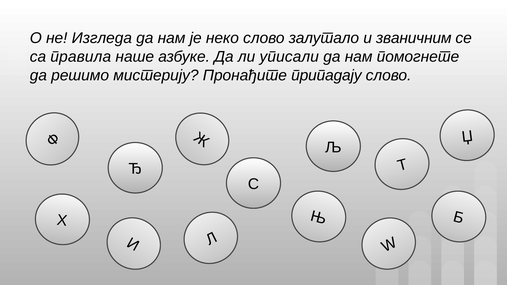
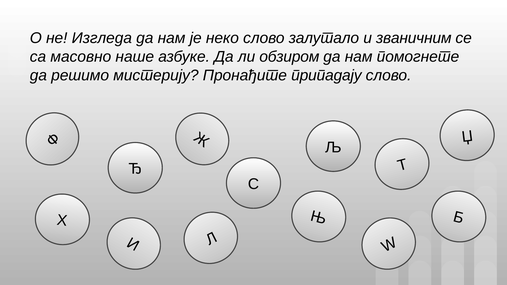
правила: правила -> масовно (81, 57)
уписали: уписали -> обзиром (289, 57)
